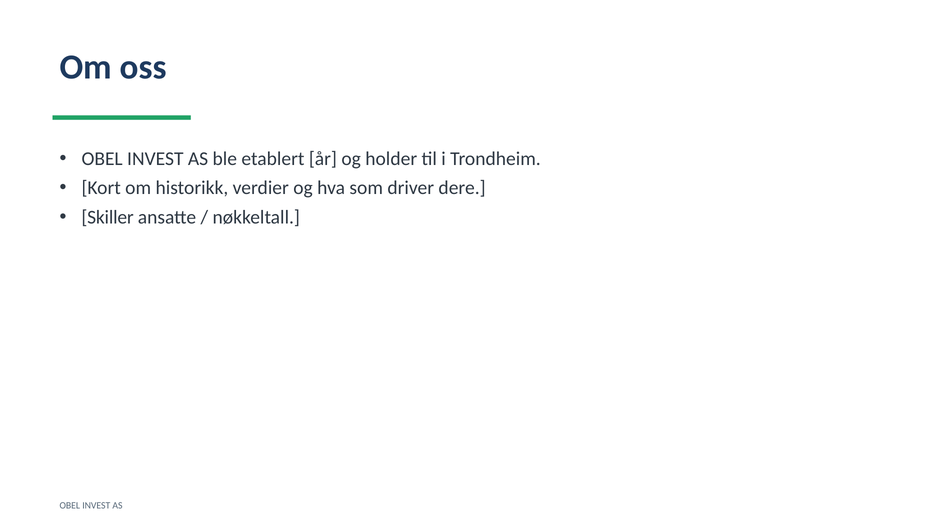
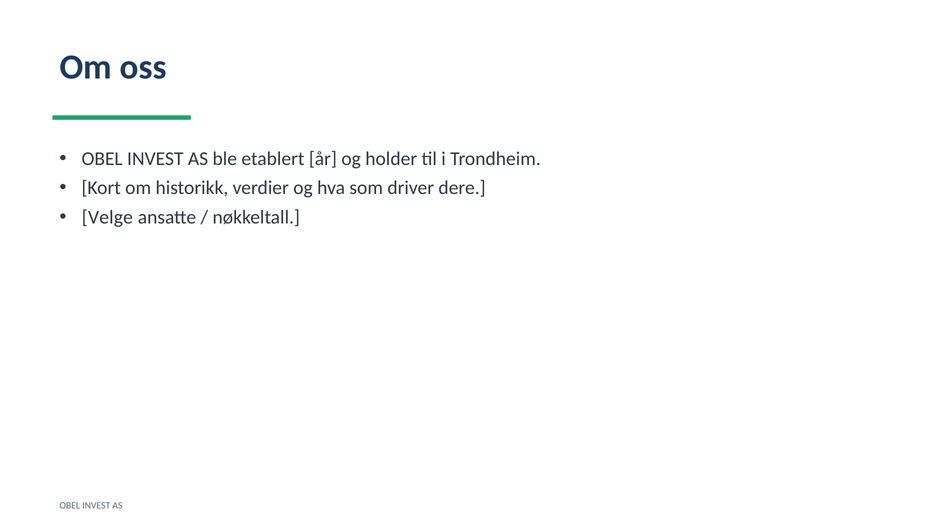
Skiller: Skiller -> Velge (107, 217)
